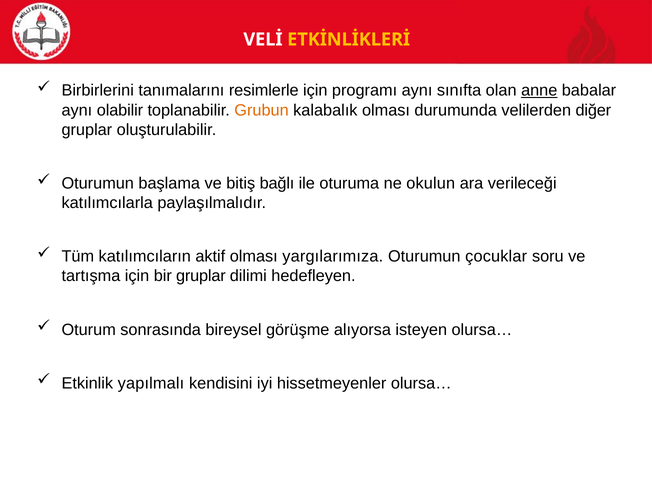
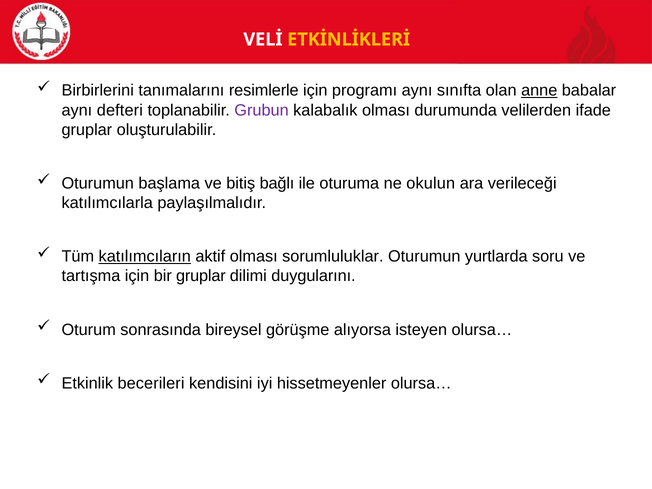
olabilir: olabilir -> defteri (120, 110)
Grubun colour: orange -> purple (262, 110)
diğer: diğer -> ifade (593, 110)
katılımcıların underline: none -> present (145, 256)
yargılarımıza: yargılarımıza -> sorumluluklar (333, 256)
çocuklar: çocuklar -> yurtlarda (496, 256)
hedefleyen: hedefleyen -> duygularını (313, 276)
yapılmalı: yapılmalı -> becerileri (151, 383)
